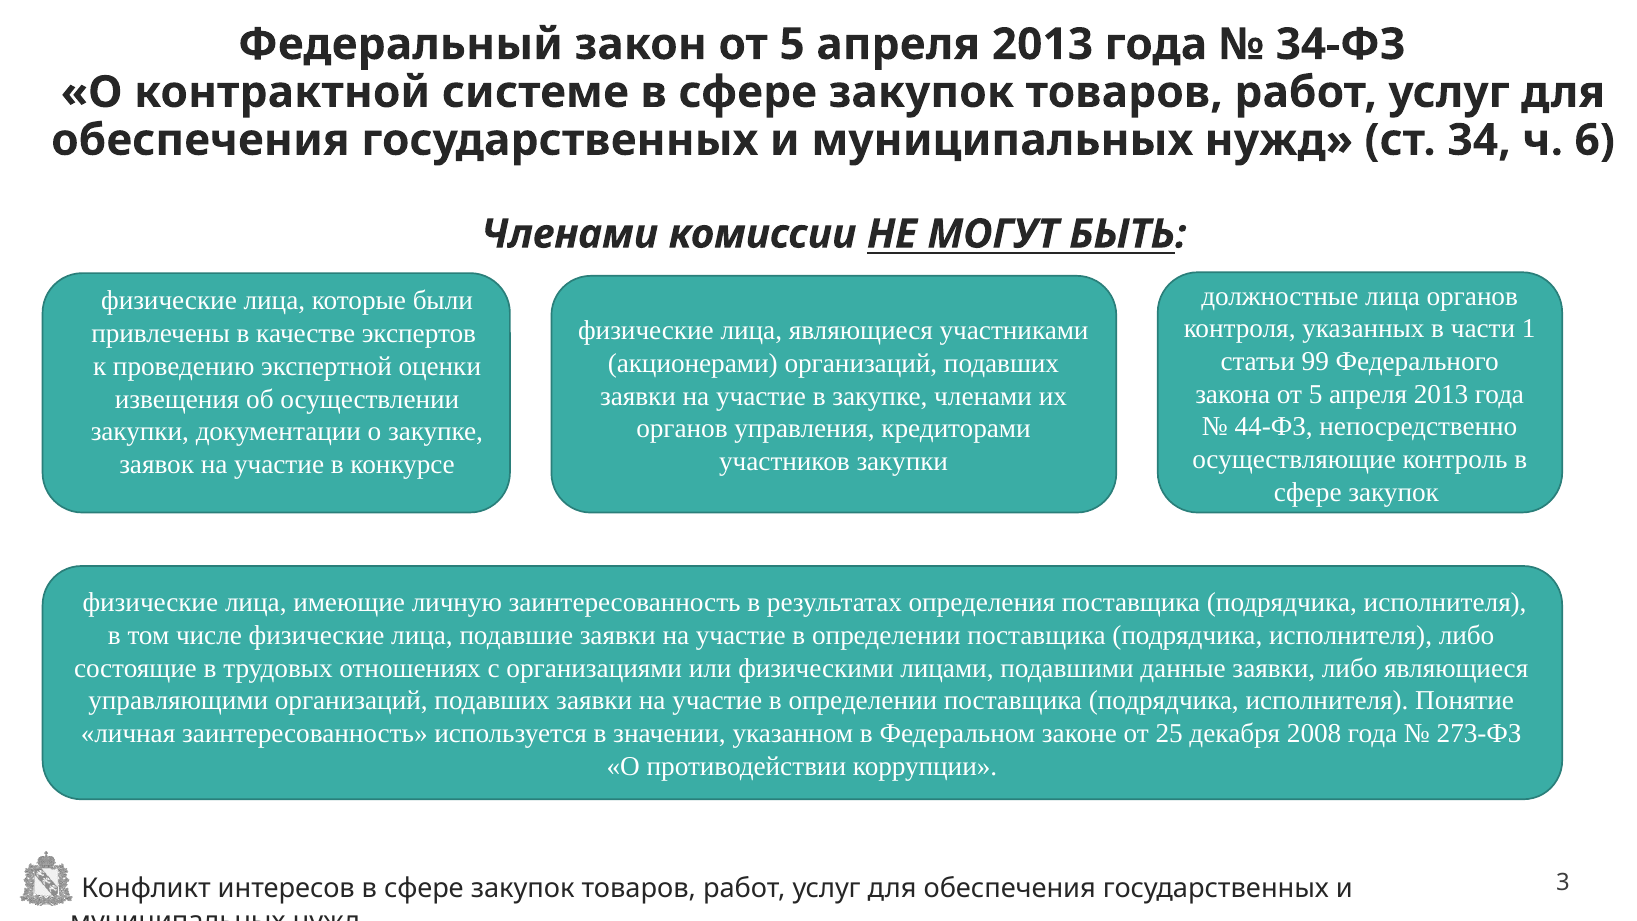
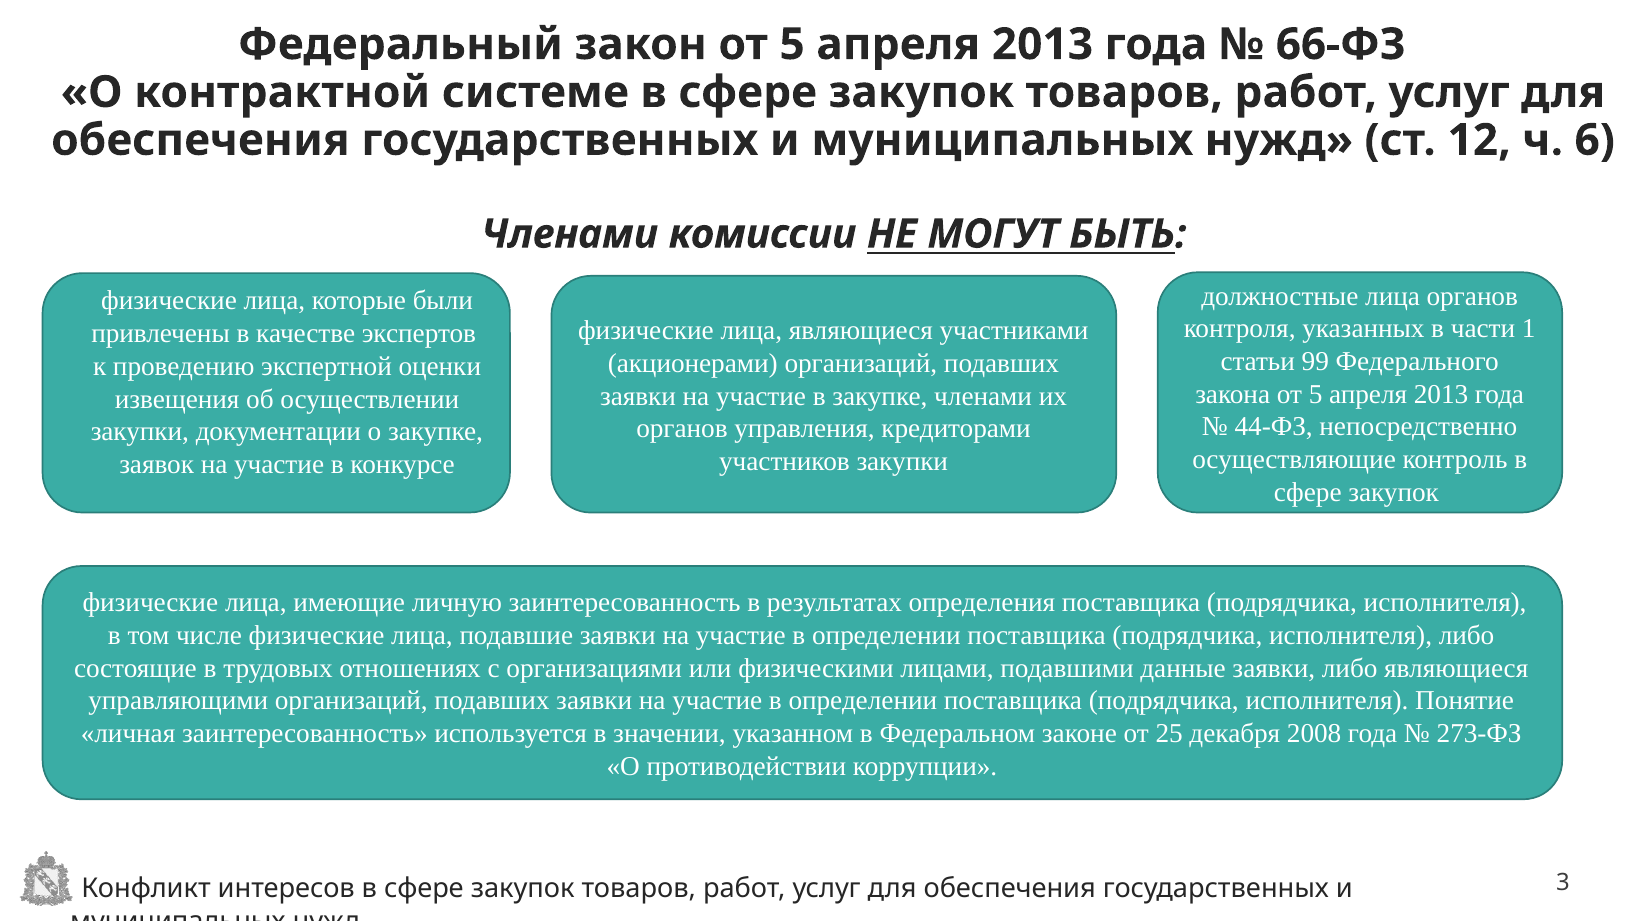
34-ФЗ: 34-ФЗ -> 66-ФЗ (1341, 44)
34: 34 -> 12 (1479, 140)
